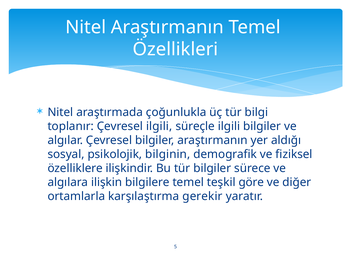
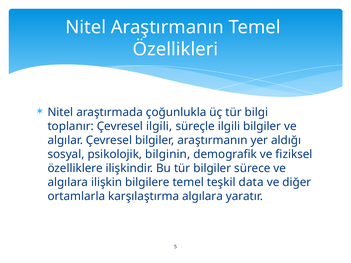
göre: göre -> data (251, 182)
karşılaştırma gerekir: gerekir -> algılara (203, 197)
